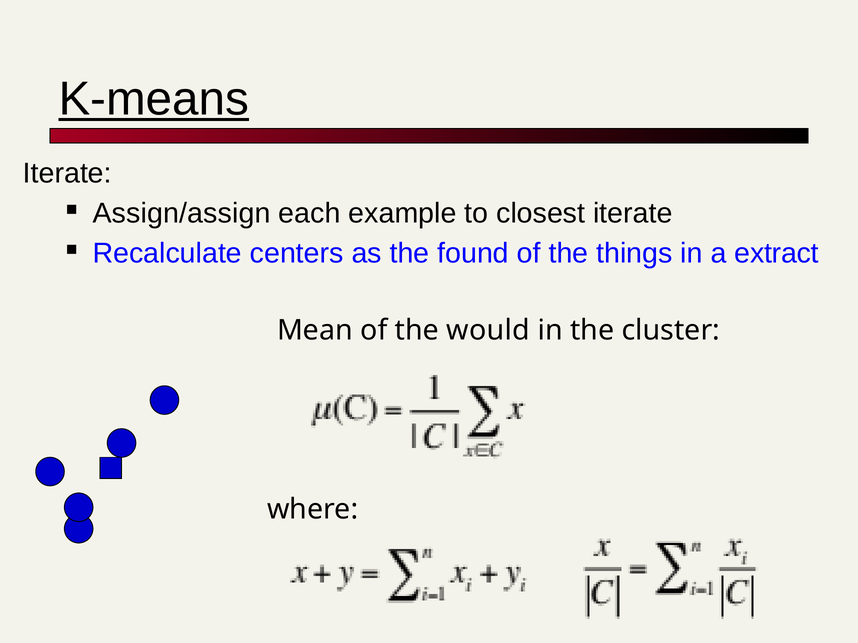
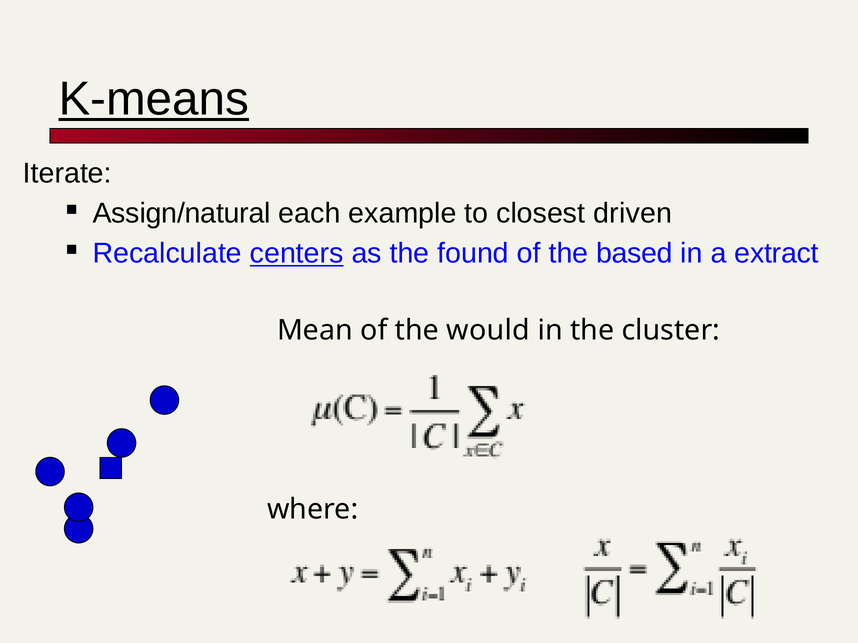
Assign/assign: Assign/assign -> Assign/natural (182, 214)
closest iterate: iterate -> driven (633, 214)
centers underline: none -> present (297, 254)
things: things -> based (635, 254)
